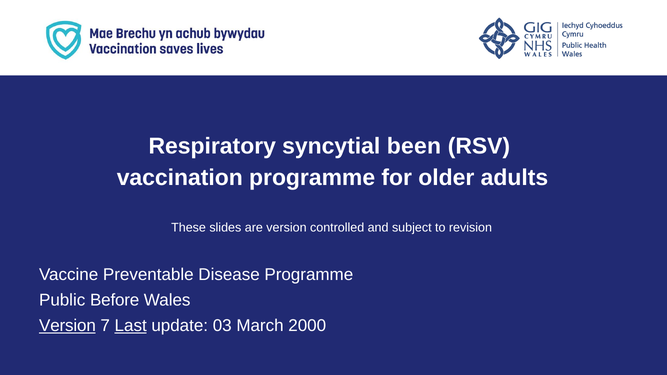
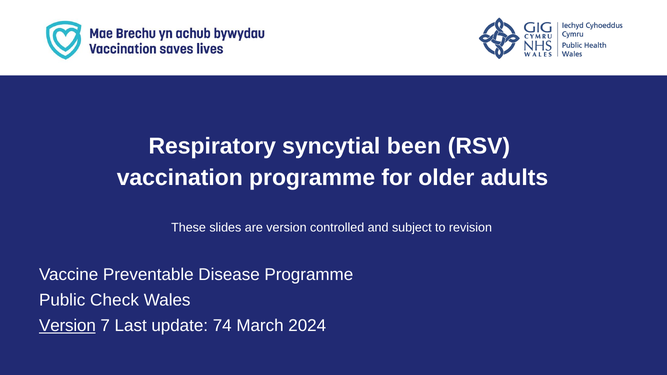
Before: Before -> Check (115, 300)
Last underline: present -> none (131, 326)
03: 03 -> 74 (222, 326)
2000: 2000 -> 2024 (307, 326)
